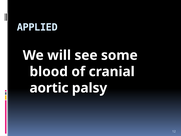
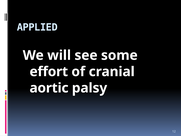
blood: blood -> effort (49, 72)
